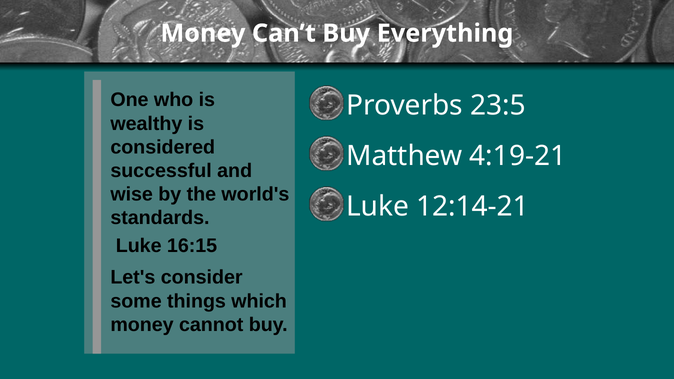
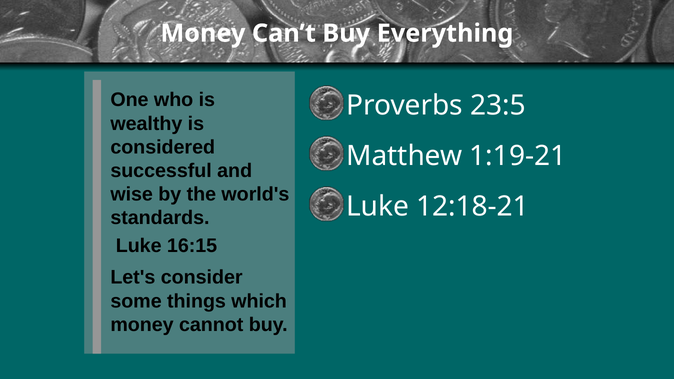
4:19-21: 4:19-21 -> 1:19-21 (518, 156)
12:14-21: 12:14-21 -> 12:18-21 (473, 207)
